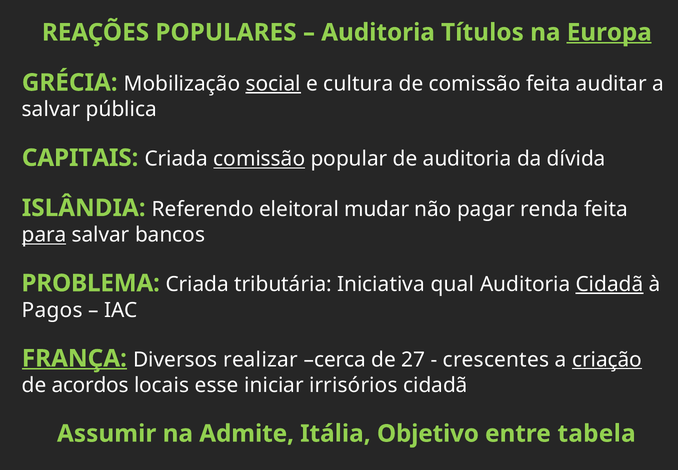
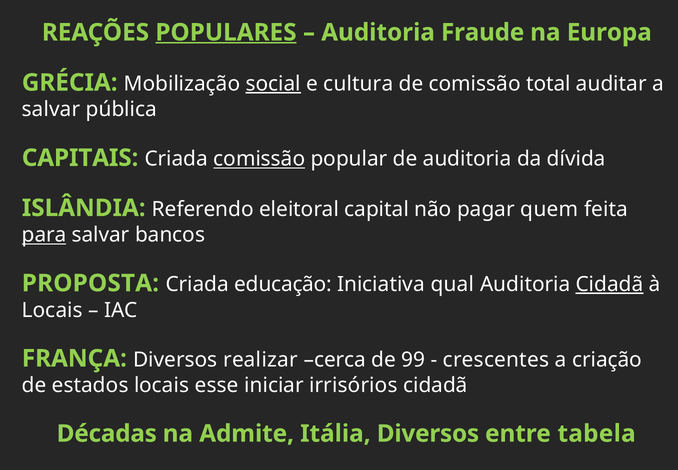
POPULARES underline: none -> present (226, 32)
Títulos: Títulos -> Fraude (483, 32)
Europa underline: present -> none (609, 32)
comissão feita: feita -> total (548, 84)
mudar: mudar -> capital (377, 209)
renda: renda -> quem (549, 209)
PROBLEMA: PROBLEMA -> PROPOSTA (90, 283)
tributária: tributária -> educação (283, 284)
Pagos: Pagos -> Locais (52, 310)
FRANÇA underline: present -> none (74, 358)
27: 27 -> 99 (413, 359)
criação underline: present -> none (607, 359)
acordos: acordos -> estados (90, 385)
Assumir: Assumir -> Décadas (107, 433)
Itália Objetivo: Objetivo -> Diversos (428, 433)
